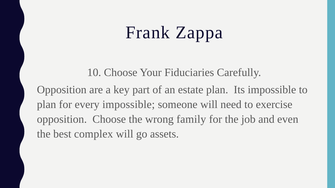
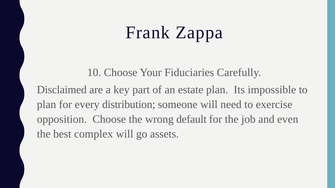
Opposition: Opposition -> Disclaimed (62, 90)
every impossible: impossible -> distribution (129, 105)
family: family -> default (191, 119)
